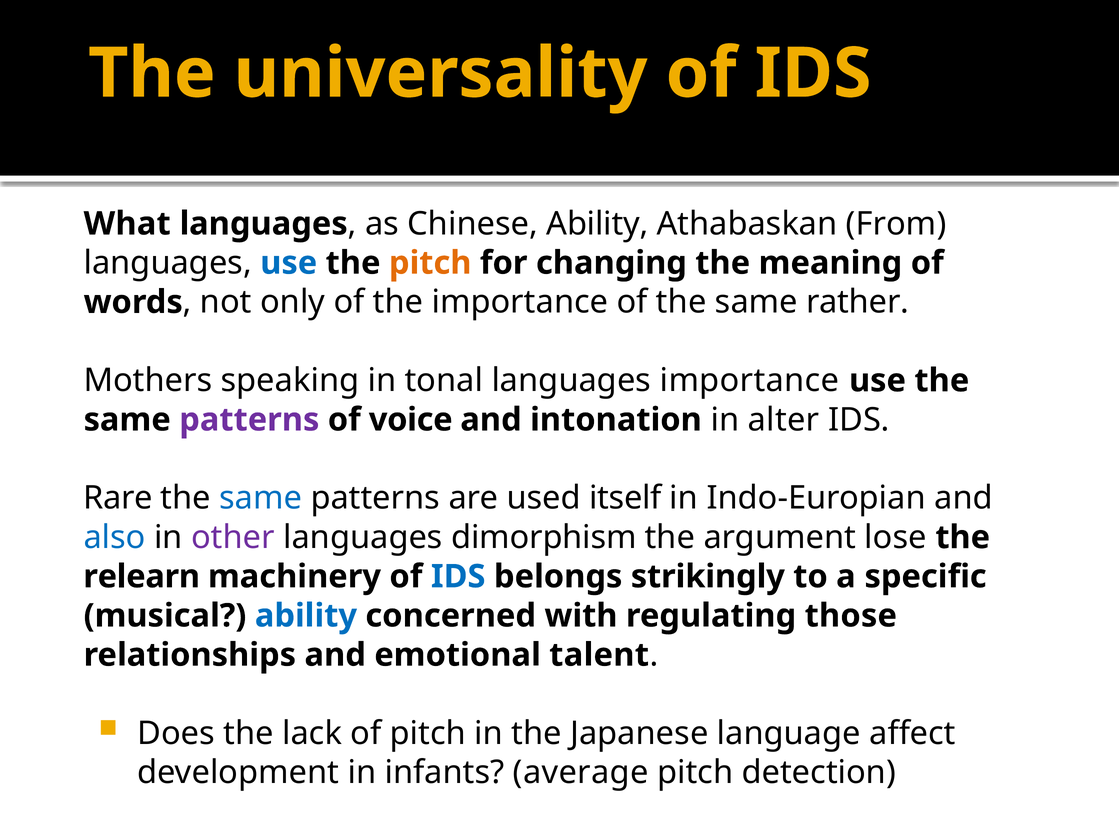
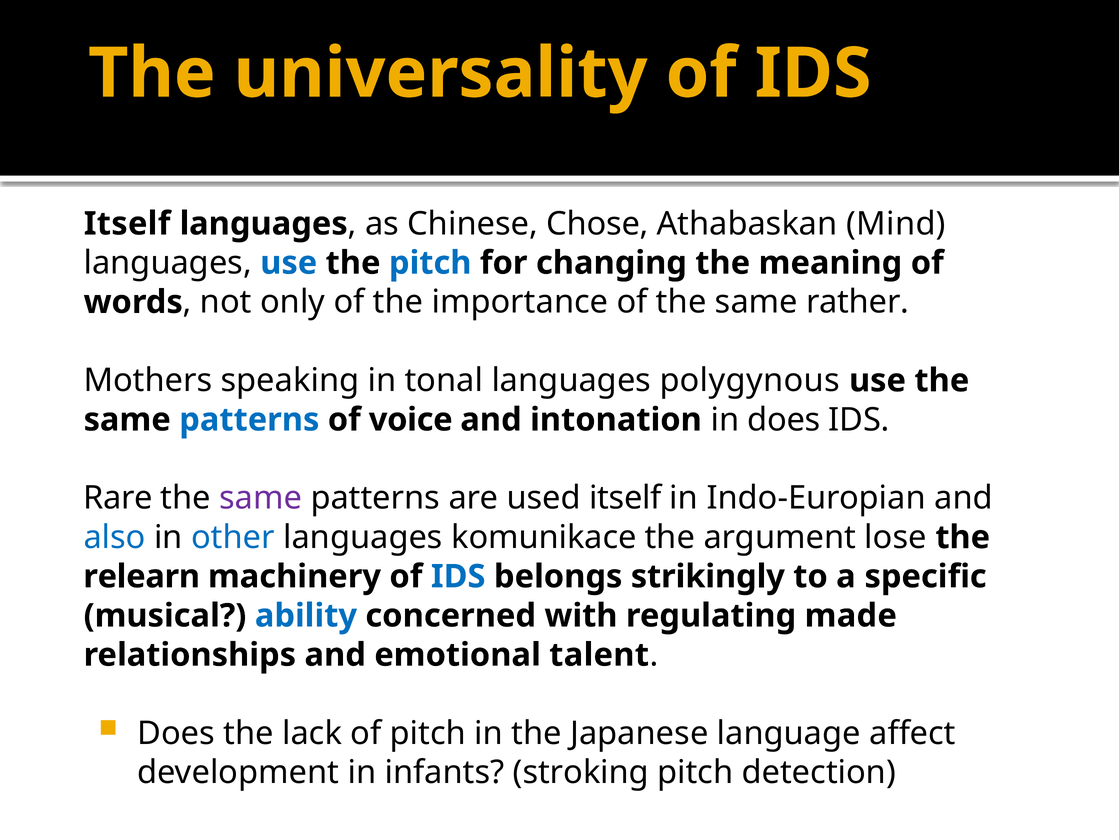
What: What -> Itself (127, 224)
Chinese Ability: Ability -> Chose (597, 224)
From: From -> Mind (896, 224)
pitch colour: orange -> blue (430, 263)
languages importance: importance -> polygynous (750, 380)
patterns colour: purple -> blue (249, 419)
in alter: alter -> does (784, 419)
same colour: blue -> purple (261, 498)
other colour: purple -> blue (233, 537)
dimorphism: dimorphism -> komunikace (544, 537)
those: those -> made (851, 615)
average: average -> stroking (581, 772)
